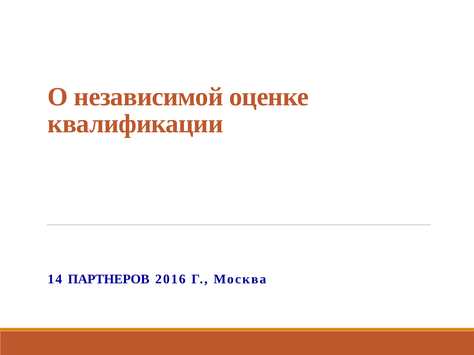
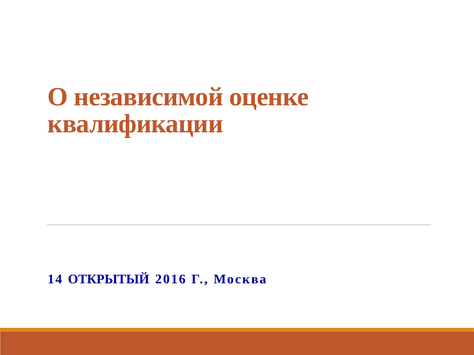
ПАРТНЕРОВ: ПАРТНЕРОВ -> ОТКРЫТЫЙ (109, 280)
